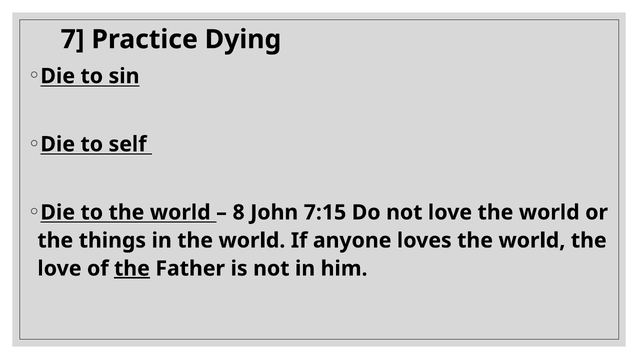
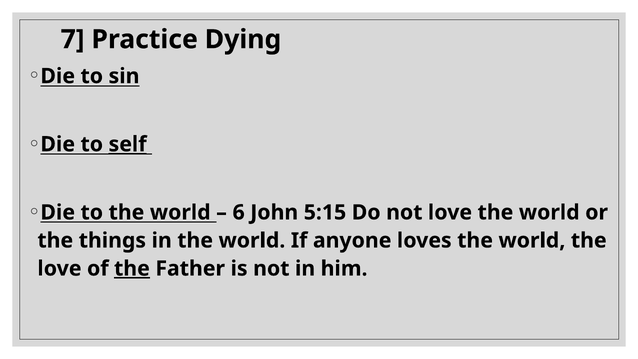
self underline: none -> present (128, 144)
8: 8 -> 6 (239, 212)
7:15: 7:15 -> 5:15 (325, 212)
